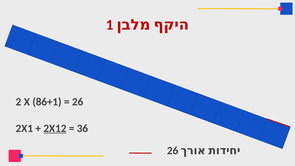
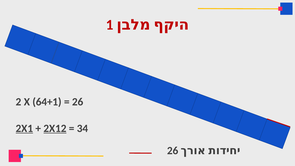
86+1: 86+1 -> 64+1 (47, 102)
2X1 underline: none -> present (24, 128)
36: 36 -> 34 (83, 128)
